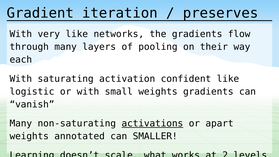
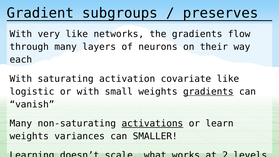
iteration: iteration -> subgroups (120, 13)
pooling: pooling -> neurons (158, 47)
confident: confident -> covariate (186, 79)
gradients underline: none -> present (208, 92)
apart: apart -> learn (220, 123)
annotated: annotated -> variances (80, 136)
